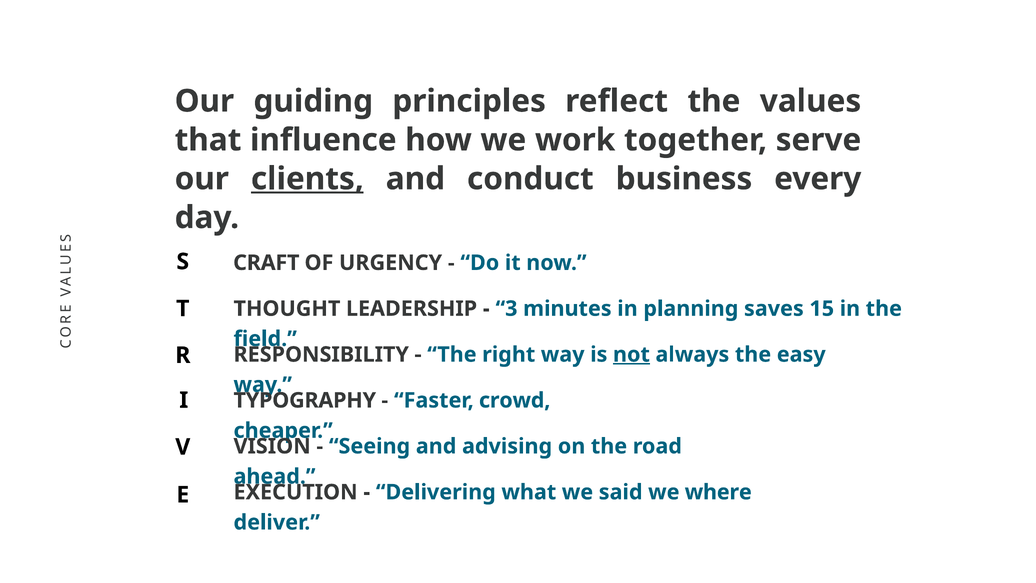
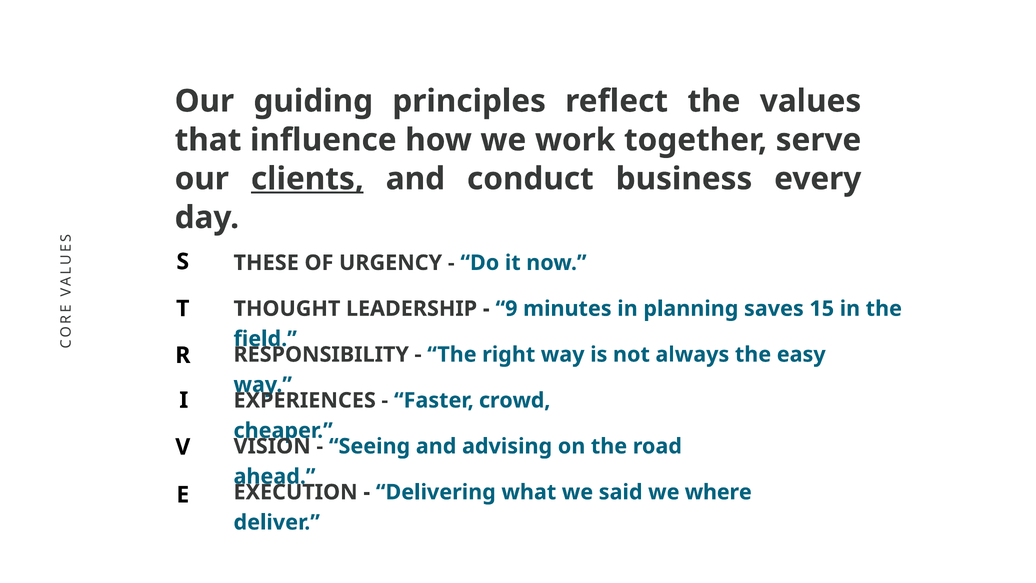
CRAFT: CRAFT -> THESE (266, 263)
3: 3 -> 9 (507, 309)
not underline: present -> none (631, 354)
TYPOGRAPHY: TYPOGRAPHY -> EXPERIENCES (305, 400)
